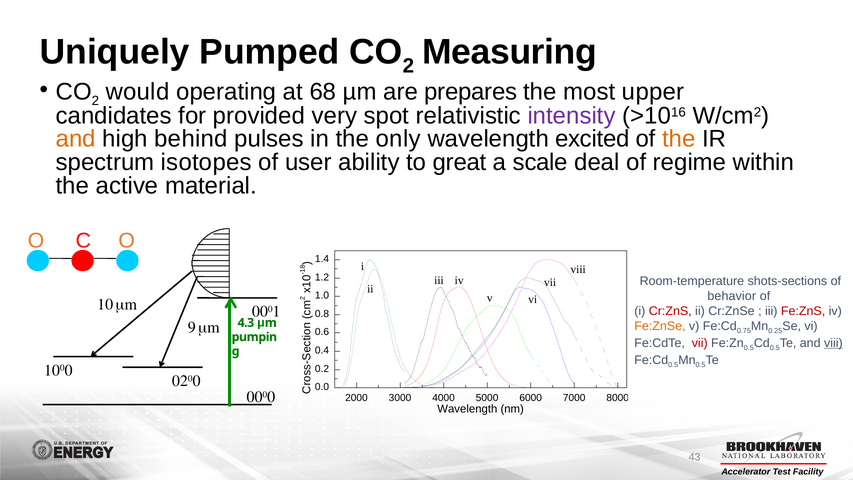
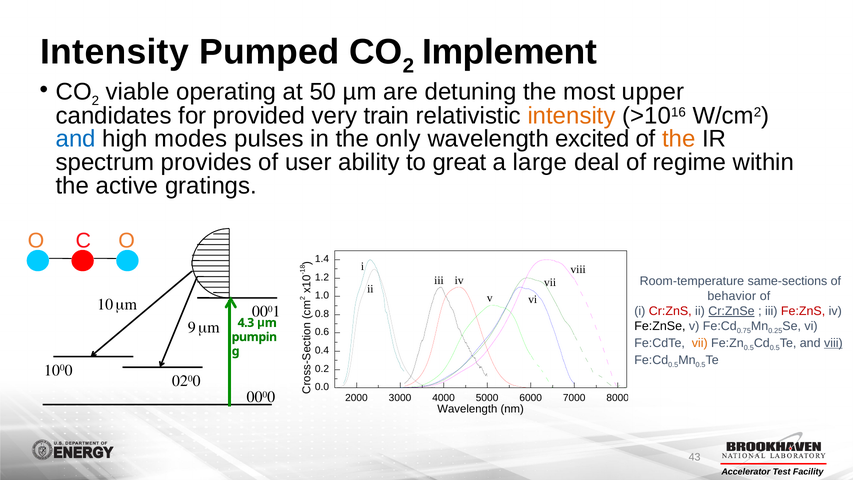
Uniquely: Uniquely -> Intensity (115, 52)
Measuring: Measuring -> Implement (510, 52)
would: would -> viable (138, 92)
68: 68 -> 50 (323, 92)
prepares: prepares -> detuning (471, 92)
spot: spot -> train (386, 116)
intensity colour: purple -> orange (572, 116)
and colour: orange -> blue (76, 139)
behind: behind -> modes (191, 139)
isotopes: isotopes -> provides (206, 162)
scale: scale -> large (540, 162)
material: material -> gratings (211, 186)
shots-sections: shots-sections -> same-sections (787, 281)
Cr:ZnSe underline: none -> present (731, 311)
Fe:ZnSe colour: orange -> black (660, 326)
vii colour: red -> orange (700, 343)
